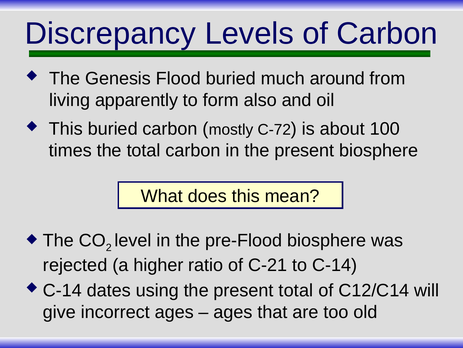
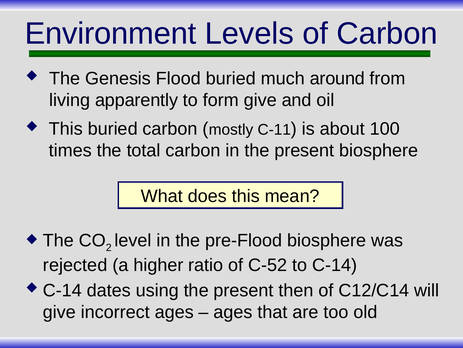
Discrepancy: Discrepancy -> Environment (111, 34)
form also: also -> give (260, 100)
C-72: C-72 -> C-11 (274, 130)
C-21: C-21 -> C-52 (268, 265)
present total: total -> then (296, 290)
